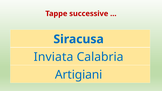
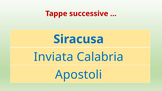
Artigiani: Artigiani -> Apostoli (79, 75)
